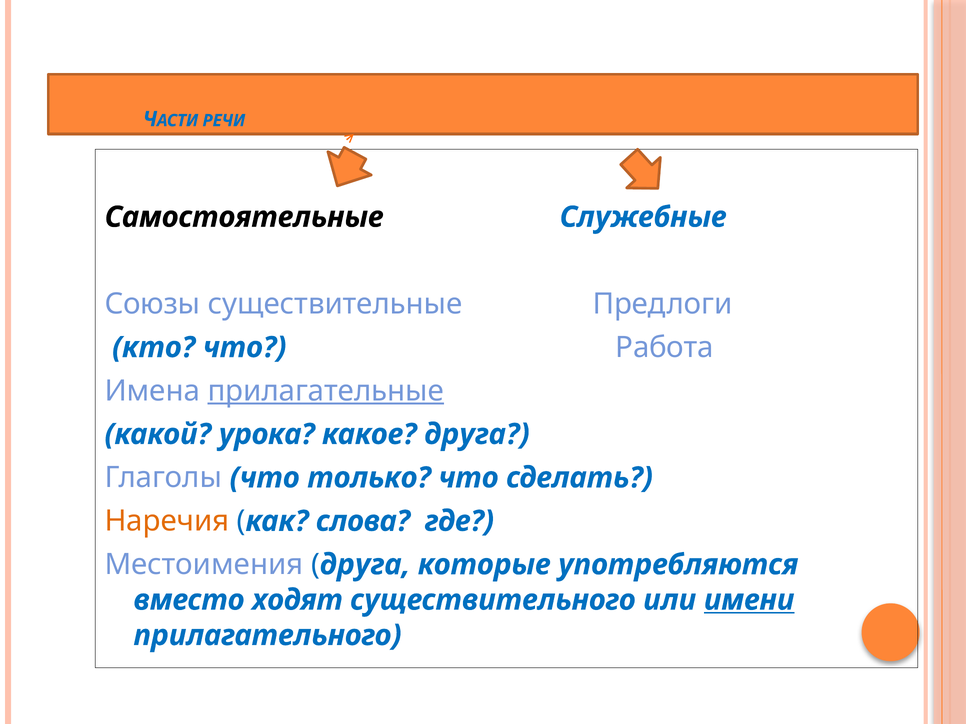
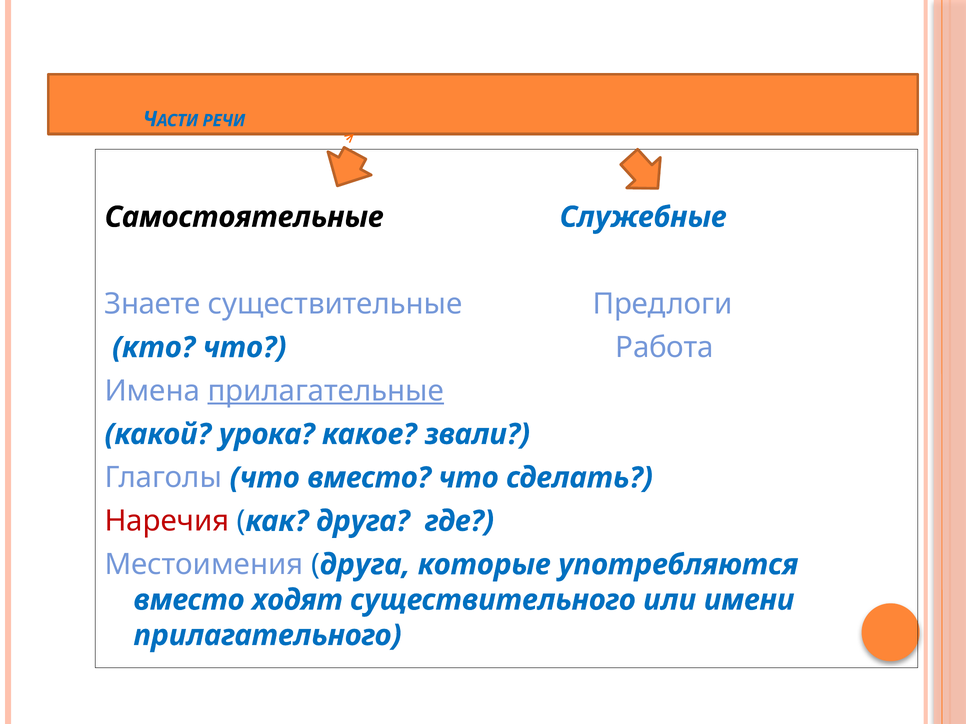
Союзы: Союзы -> Знаете (152, 304)
какое друга: друга -> звали (477, 435)
что только: только -> вместо (369, 478)
Наречия colour: orange -> red (167, 522)
как слова: слова -> друга (363, 522)
имени underline: present -> none (749, 600)
